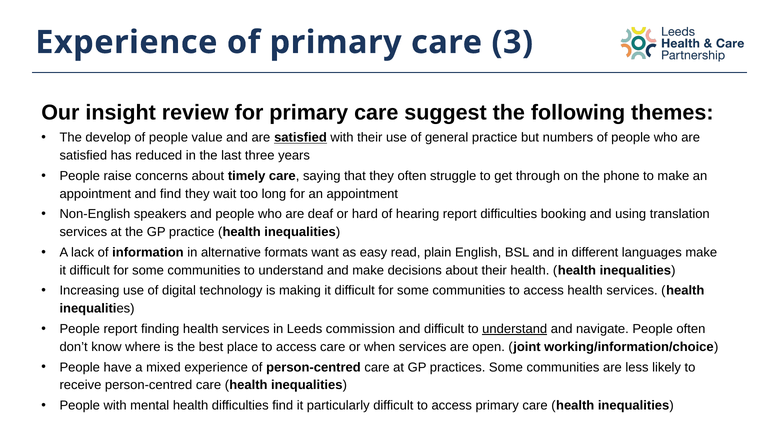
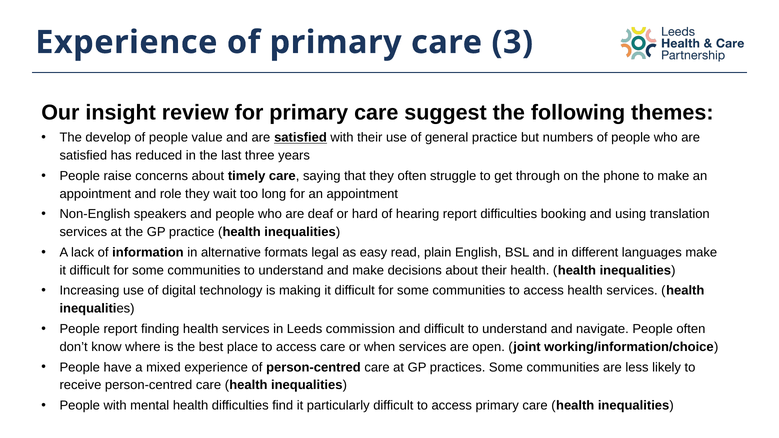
and find: find -> role (171, 194)
want: want -> legal (325, 253)
understand underline: present -> none (515, 329)
